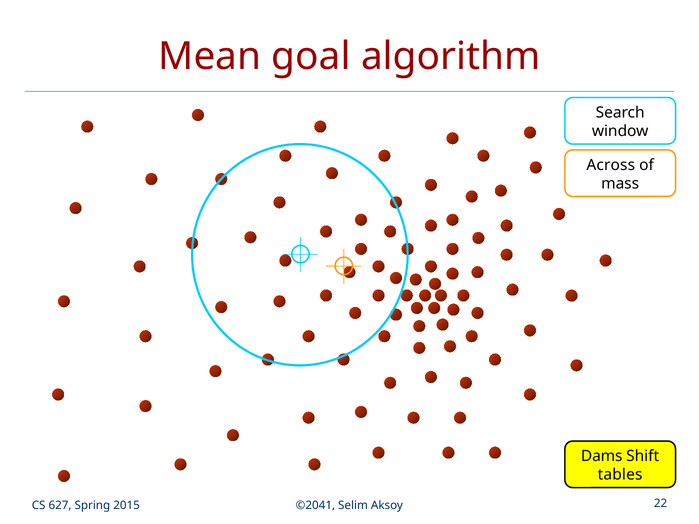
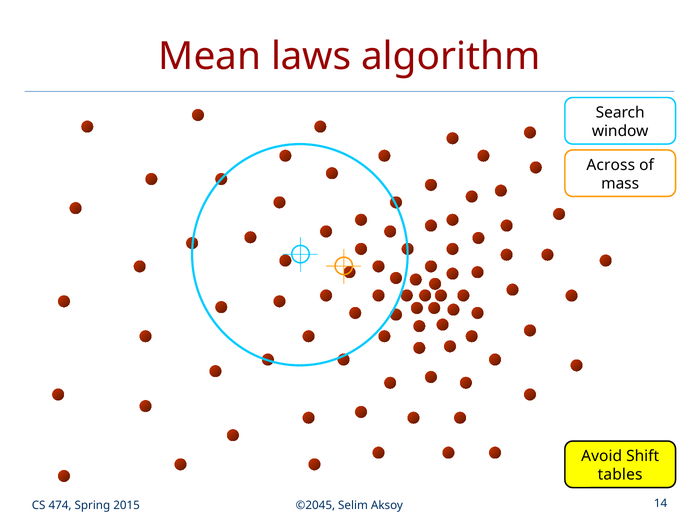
goal: goal -> laws (311, 56)
Dams: Dams -> Avoid (602, 456)
627: 627 -> 474 (60, 506)
©2041: ©2041 -> ©2045 (315, 506)
22: 22 -> 14 (661, 504)
